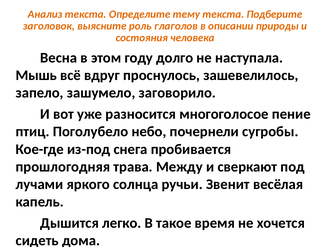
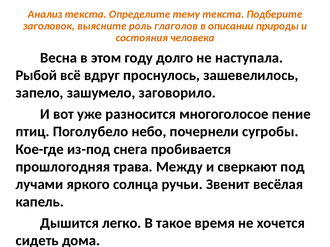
Мышь: Мышь -> Рыбой (36, 75)
